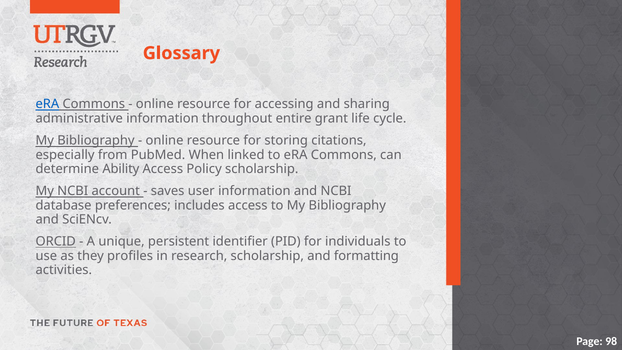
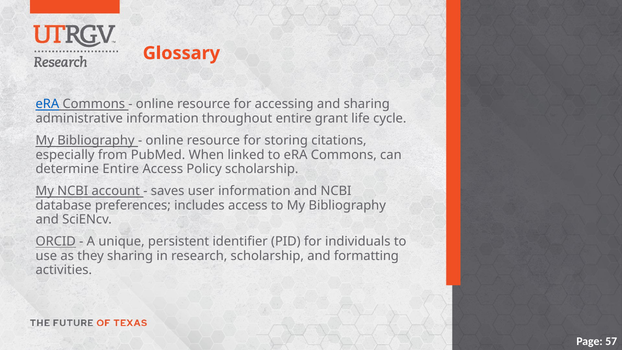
determine Ability: Ability -> Entire (121, 169)
they profiles: profiles -> sharing (130, 256)
98: 98 -> 57 (611, 341)
